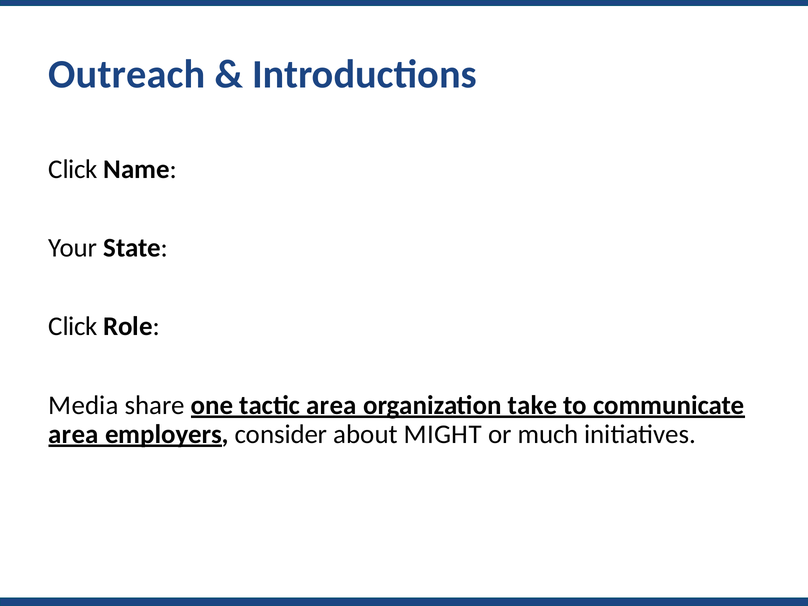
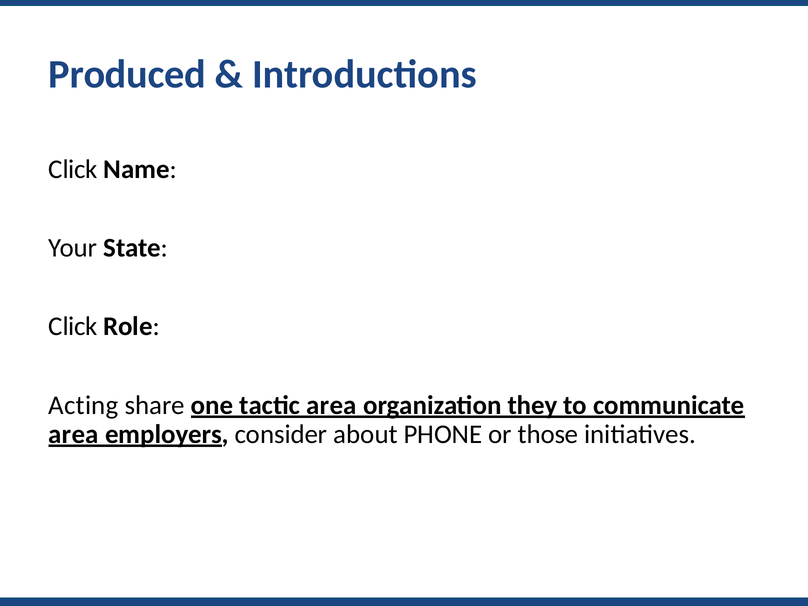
Outreach: Outreach -> Produced (127, 74)
Media: Media -> Acting (83, 405)
take: take -> they (533, 405)
MIGHT: MIGHT -> PHONE (443, 434)
much: much -> those (548, 434)
